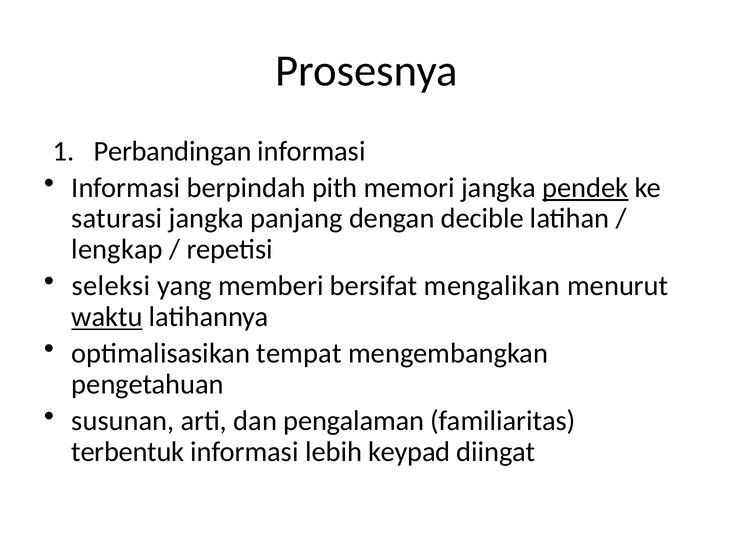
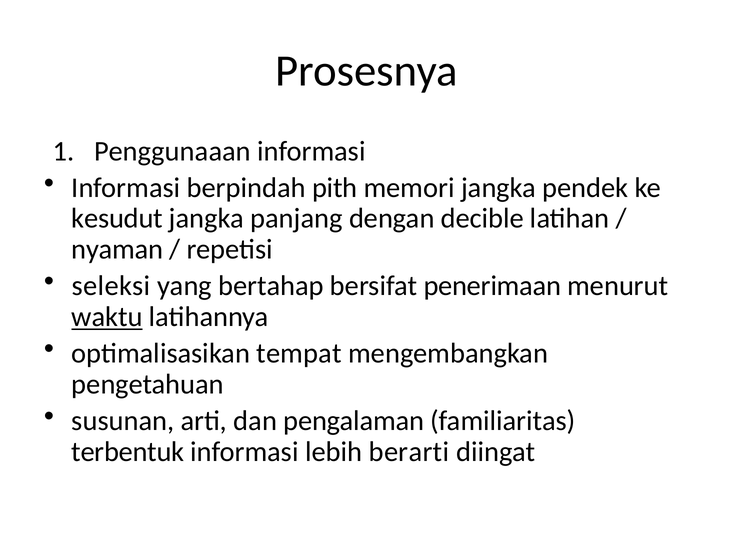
Perbandingan: Perbandingan -> Penggunaaan (172, 151)
pendek underline: present -> none (585, 188)
saturasi: saturasi -> kesudut (117, 218)
lengkap: lengkap -> nyaman (117, 249)
memberi: memberi -> bertahap (271, 286)
mengalikan: mengalikan -> penerimaan (492, 286)
keypad: keypad -> berarti (409, 452)
